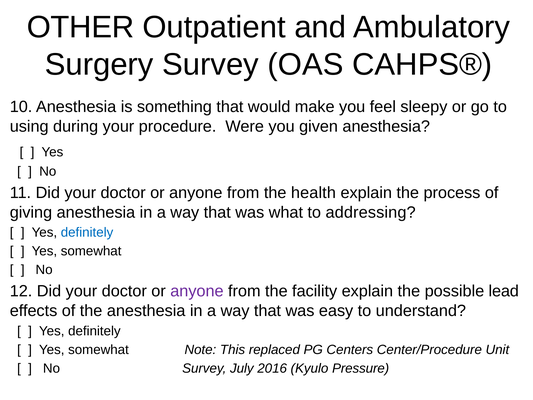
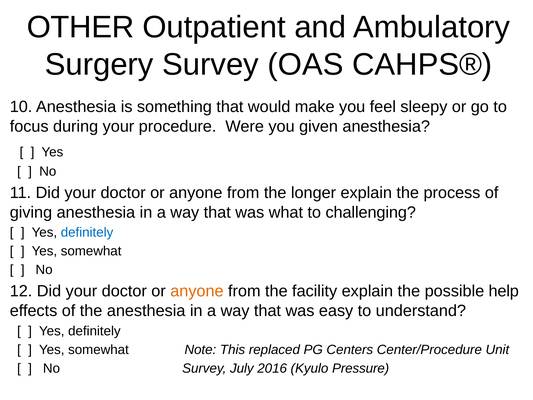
using: using -> focus (29, 126)
health: health -> longer (314, 193)
addressing: addressing -> challenging (371, 212)
anyone colour: purple -> orange (197, 291)
lead: lead -> help (504, 291)
